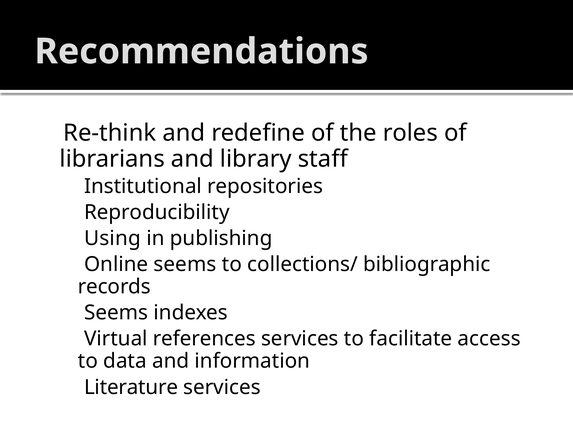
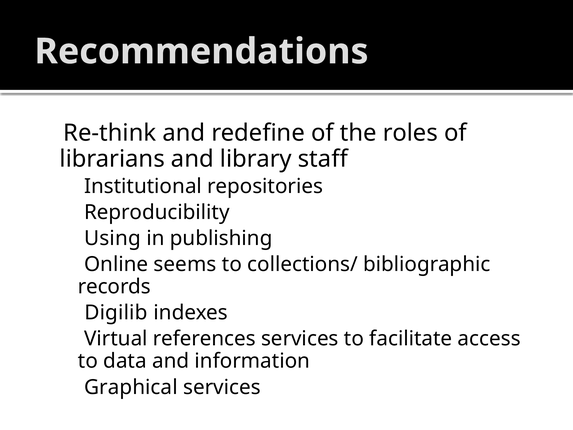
Seems: Seems -> Digilib (116, 313)
Literature: Literature -> Graphical (131, 387)
